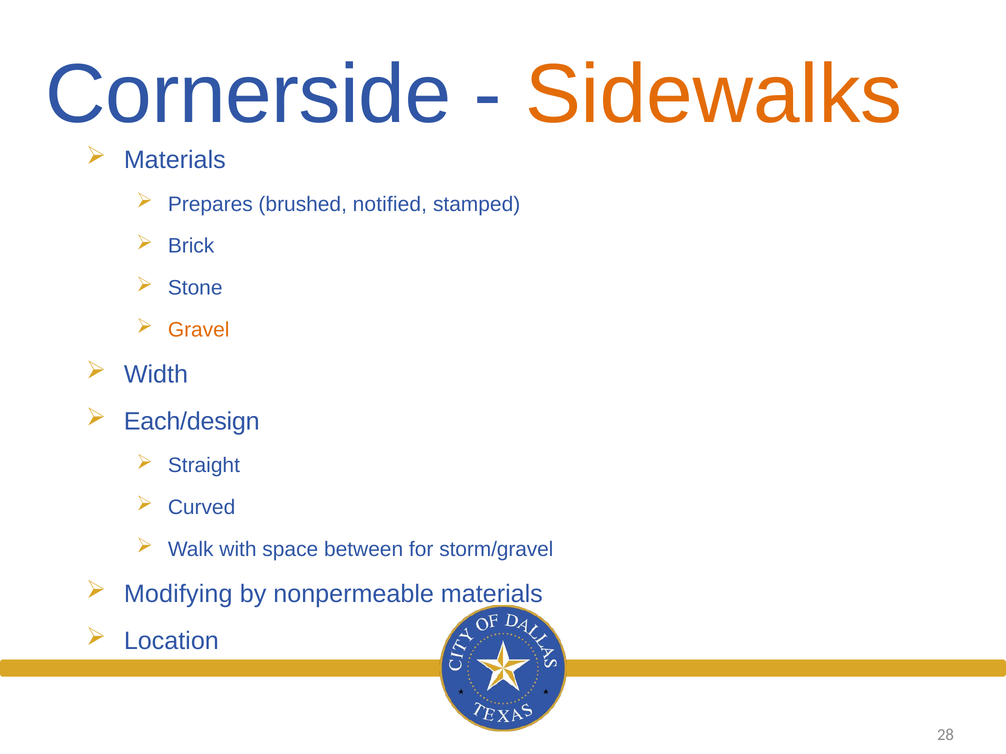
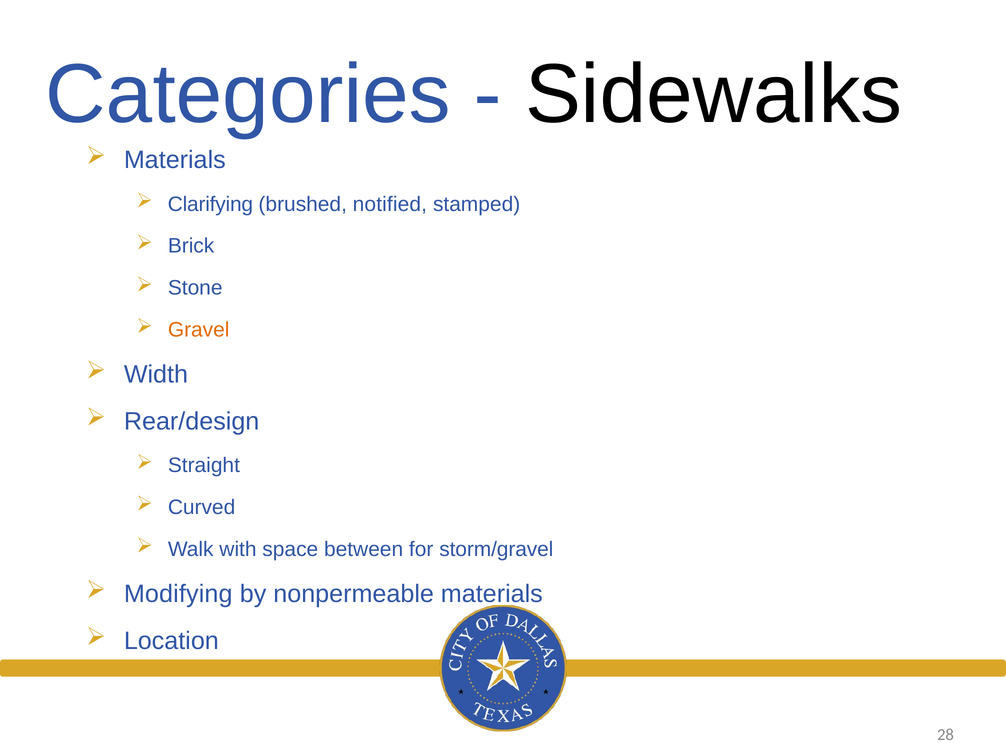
Cornerside: Cornerside -> Categories (248, 95)
Sidewalks colour: orange -> black (714, 95)
Prepares: Prepares -> Clarifying (210, 204)
Each/design: Each/design -> Rear/design (192, 422)
